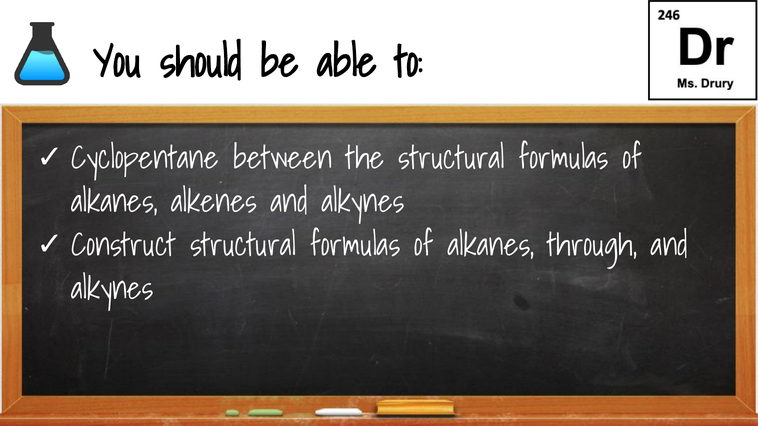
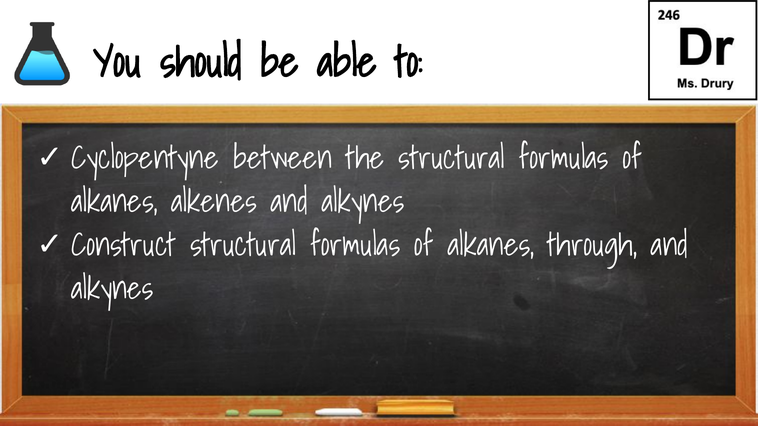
Cyclopentane: Cyclopentane -> Cyclopentyne (145, 158)
